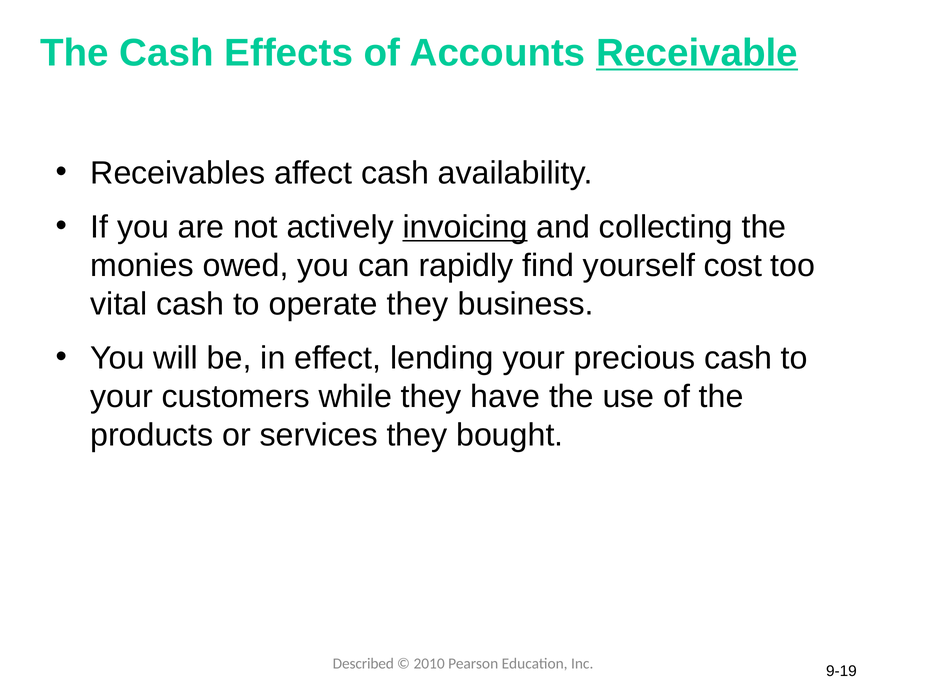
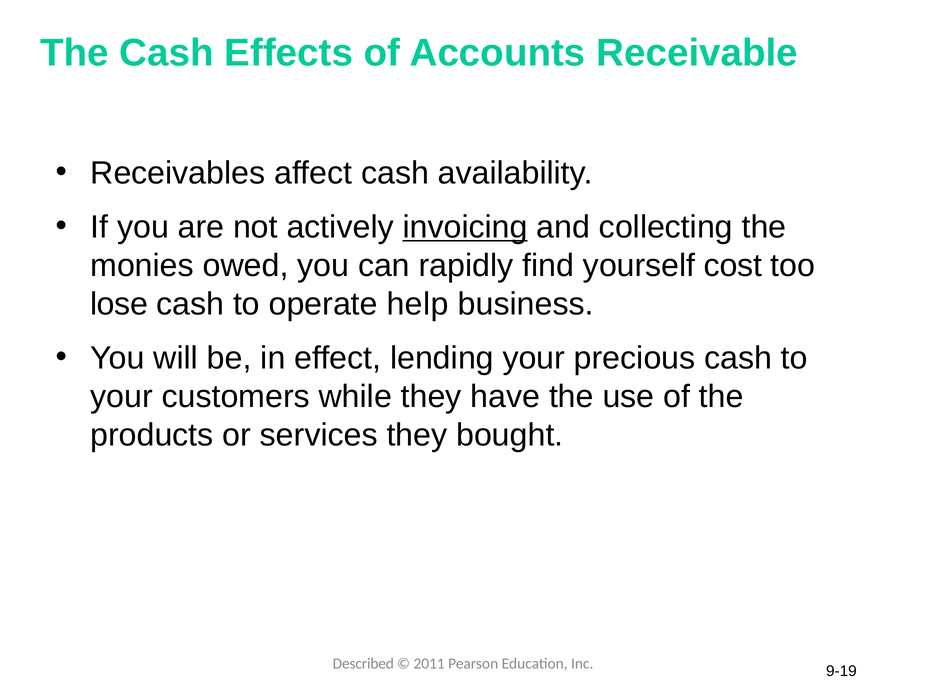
Receivable underline: present -> none (697, 53)
vital: vital -> lose (119, 304)
operate they: they -> help (418, 304)
2010: 2010 -> 2011 (429, 664)
